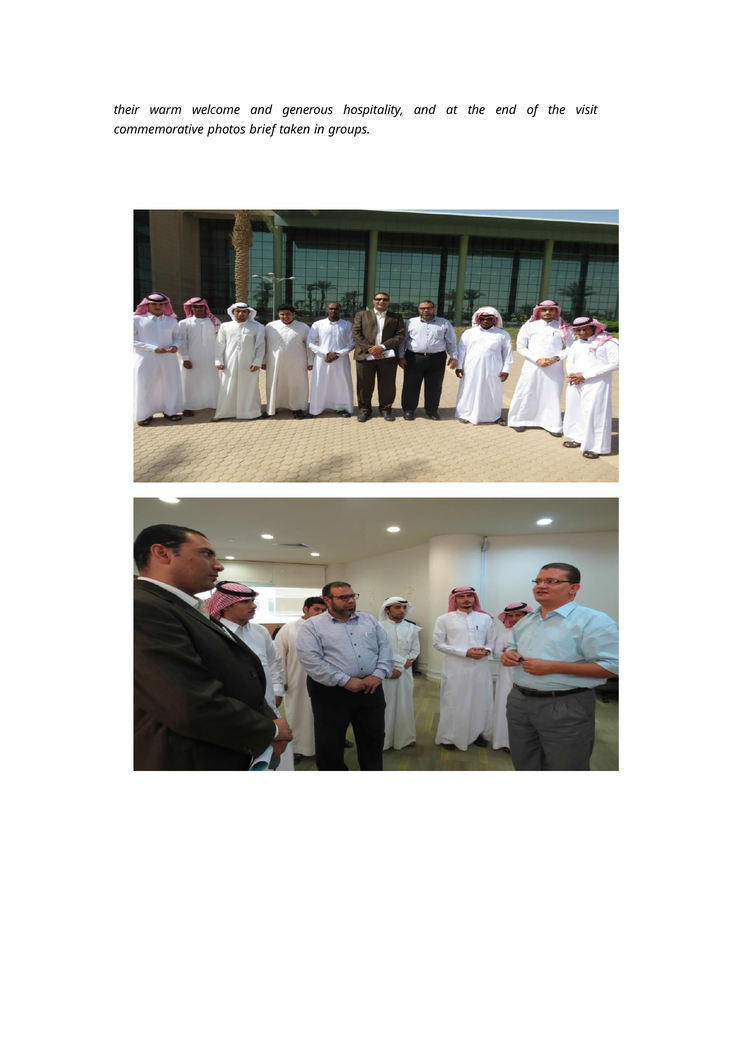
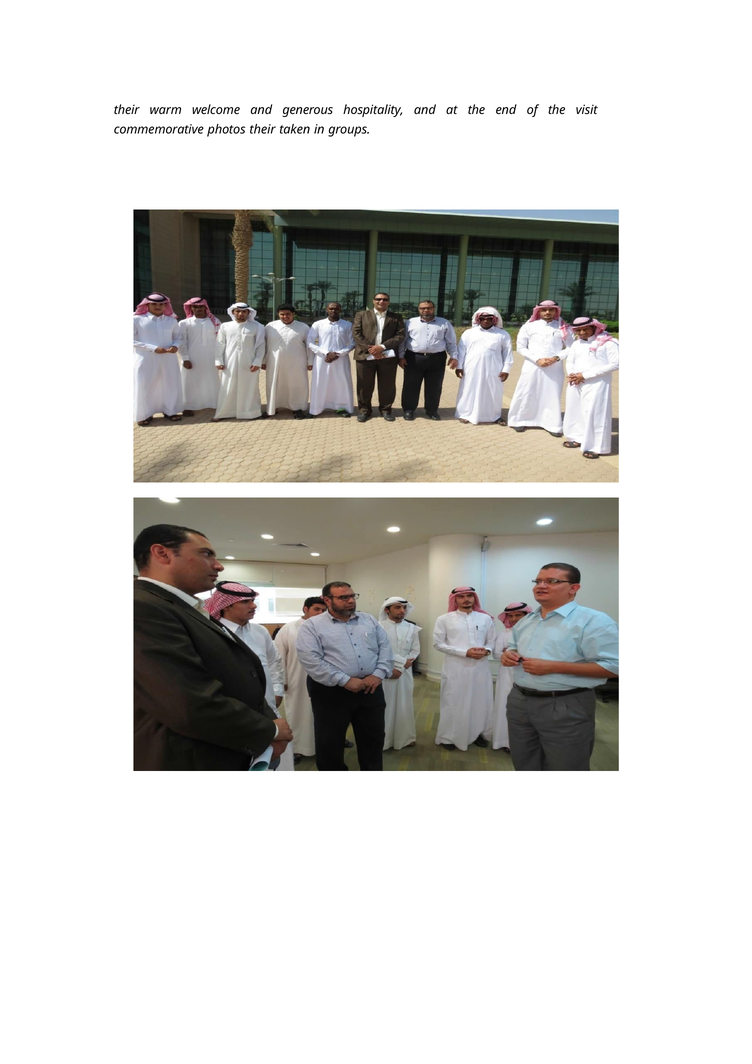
photos brief: brief -> their (262, 130)
